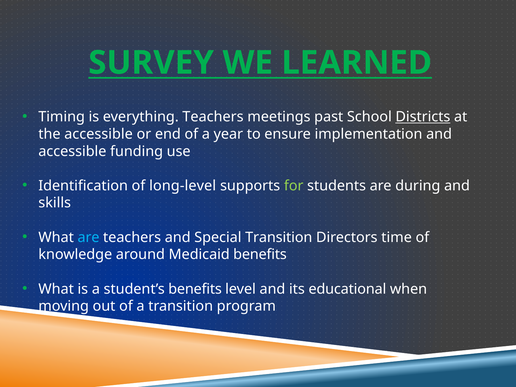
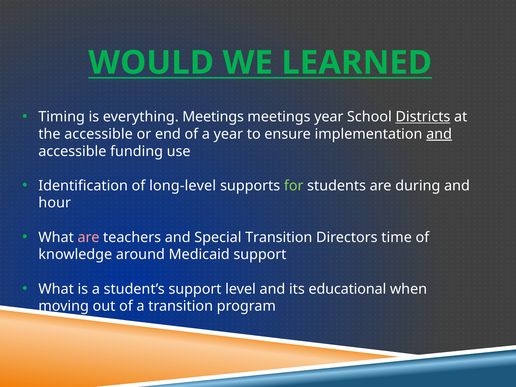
SURVEY: SURVEY -> WOULD (151, 63)
everything Teachers: Teachers -> Meetings (213, 117)
meetings past: past -> year (329, 117)
and underline: none -> present (439, 134)
skills: skills -> hour (55, 203)
are colour: light blue -> pink (88, 237)
Medicaid benefits: benefits -> support (260, 255)
student’s benefits: benefits -> support (195, 289)
